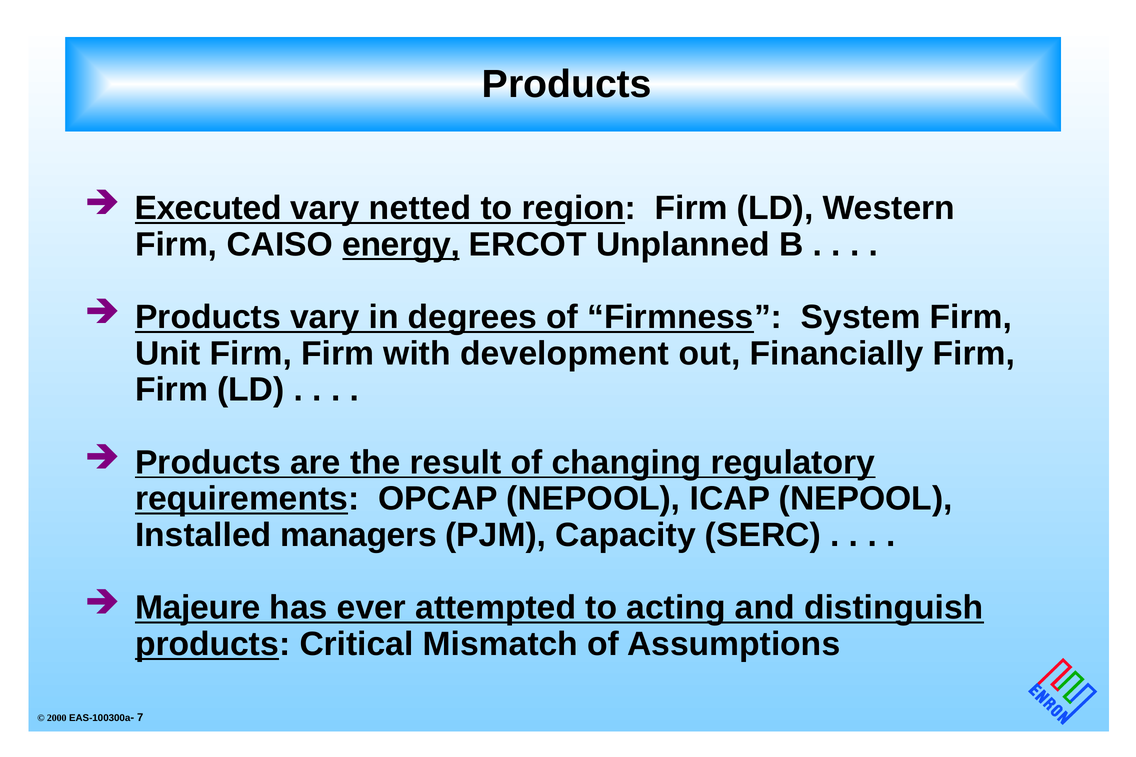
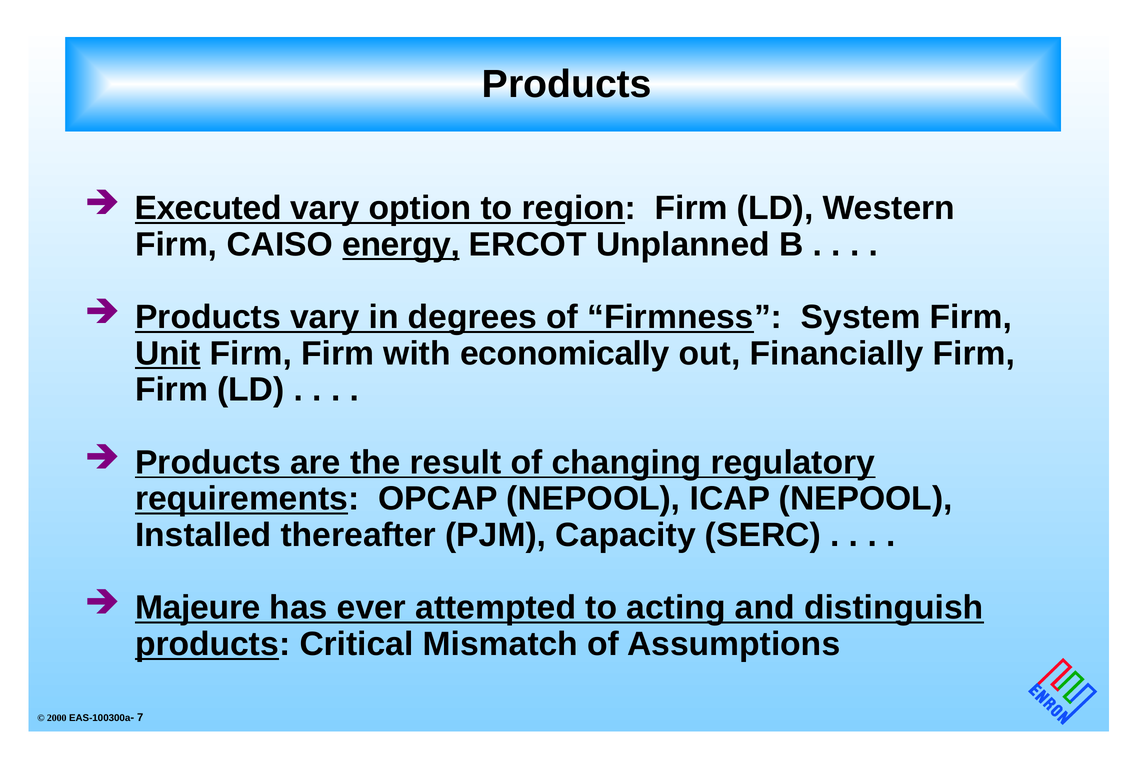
netted: netted -> option (420, 208)
Unit underline: none -> present (168, 354)
development: development -> economically (565, 354)
managers: managers -> thereafter (358, 535)
